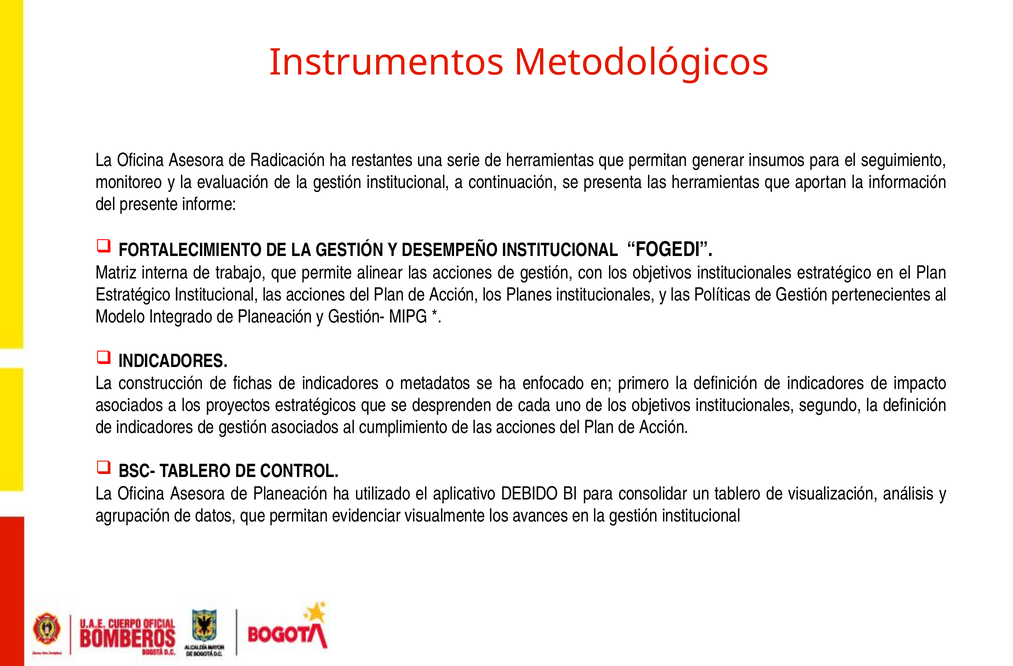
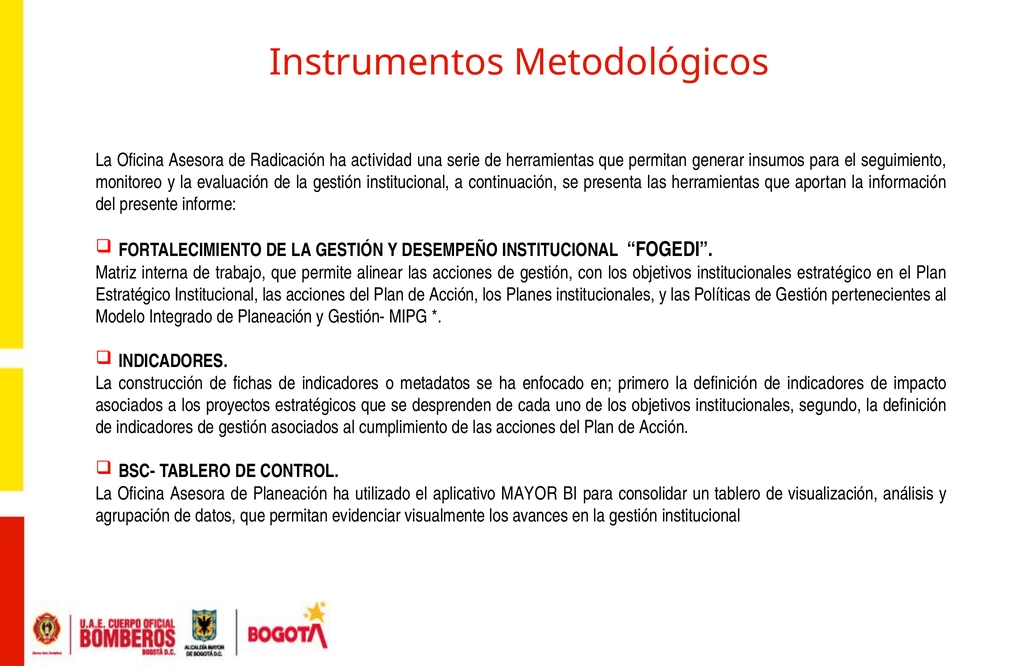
restantes: restantes -> actividad (382, 160)
DEBIDO: DEBIDO -> MAYOR (529, 493)
